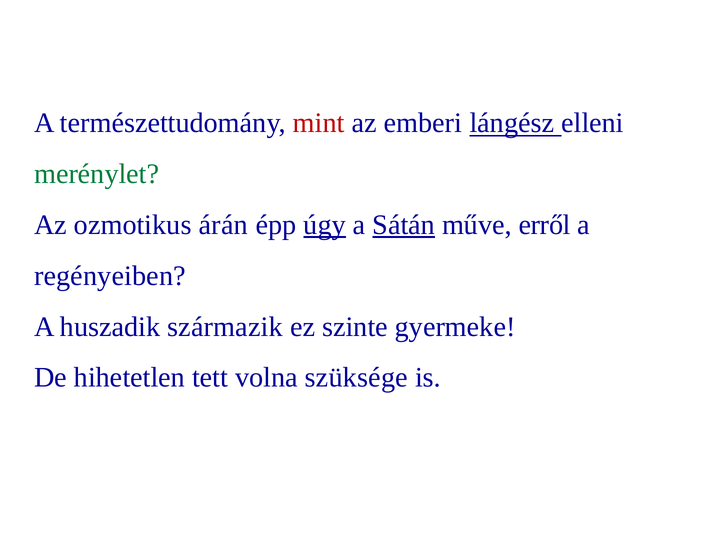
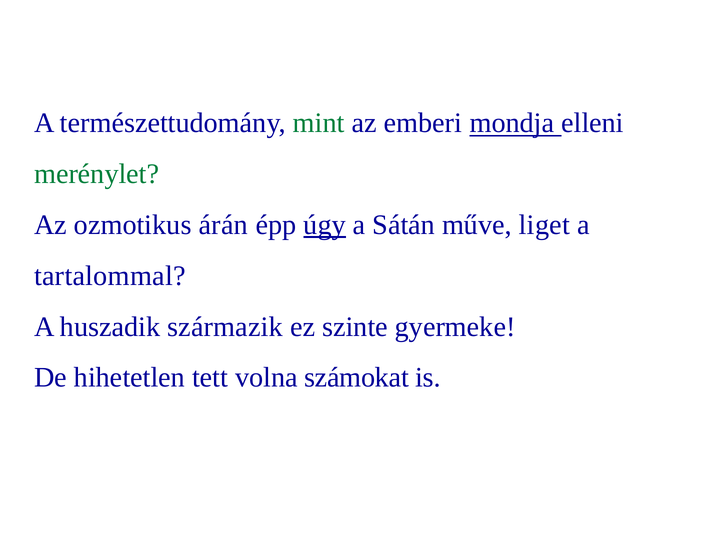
mint colour: red -> green (319, 123)
lángész: lángész -> mondja (512, 123)
Sátán underline: present -> none (404, 225)
erről: erről -> liget (544, 225)
regényeiben: regényeiben -> tartalommal (110, 276)
szüksége: szüksége -> számokat (357, 378)
